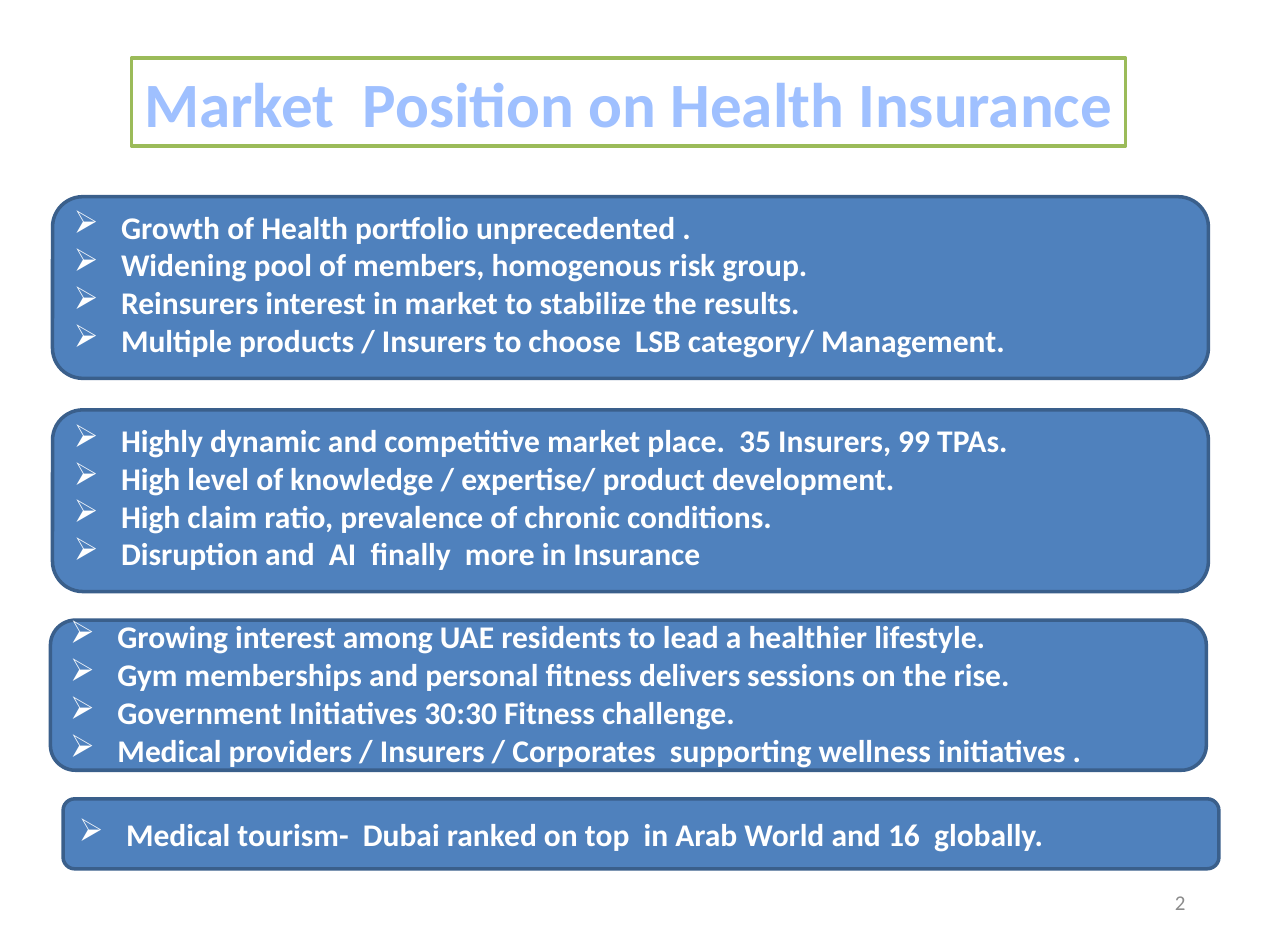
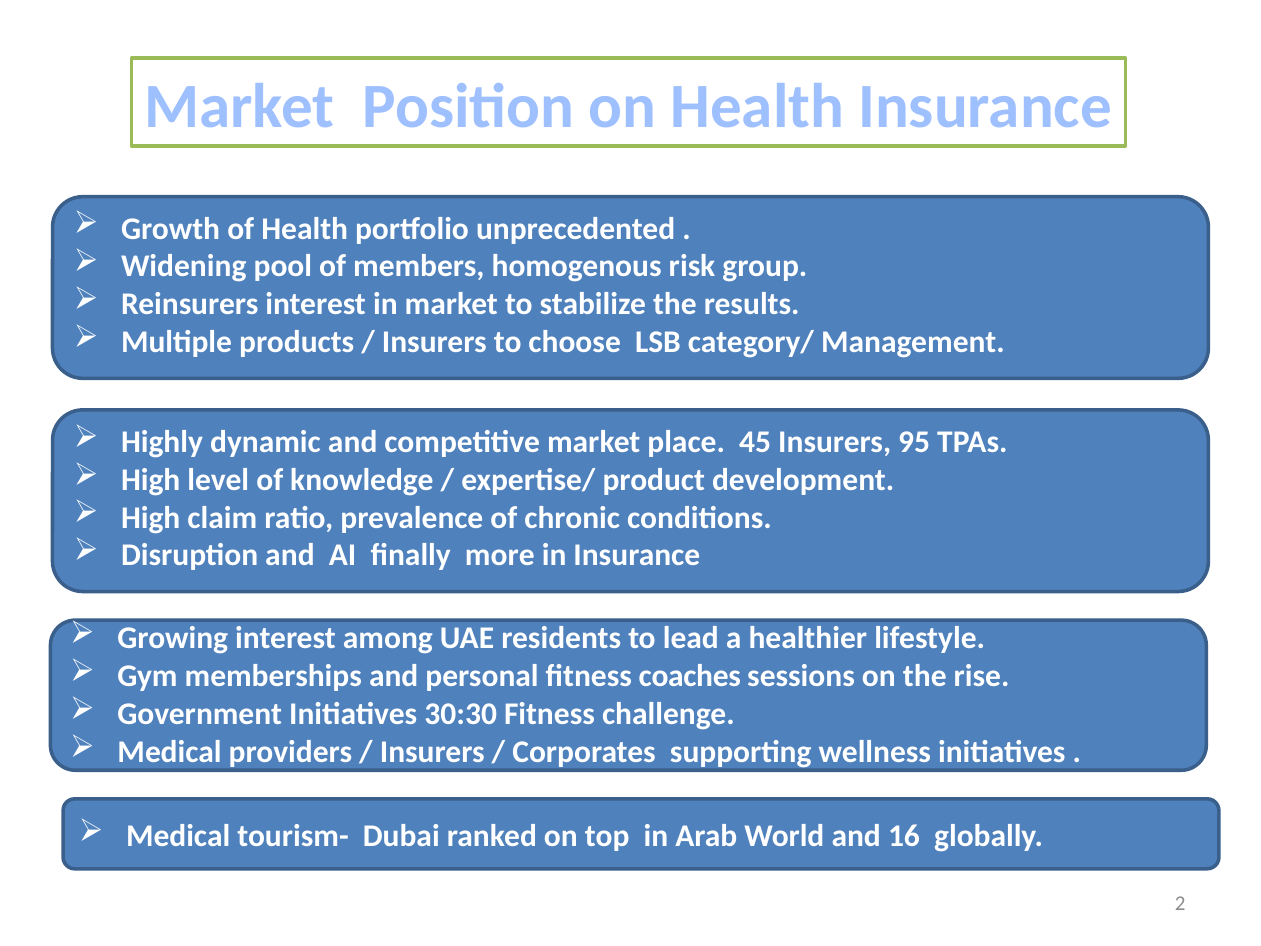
35: 35 -> 45 (755, 442)
99: 99 -> 95 (914, 442)
delivers: delivers -> coaches (690, 676)
